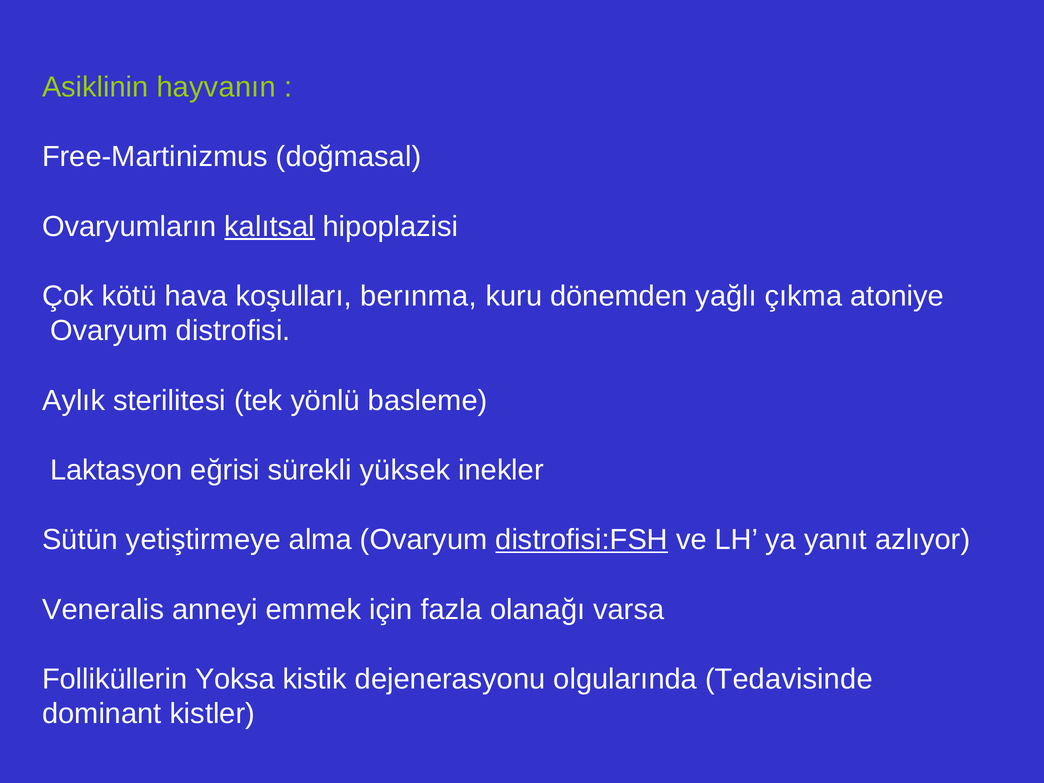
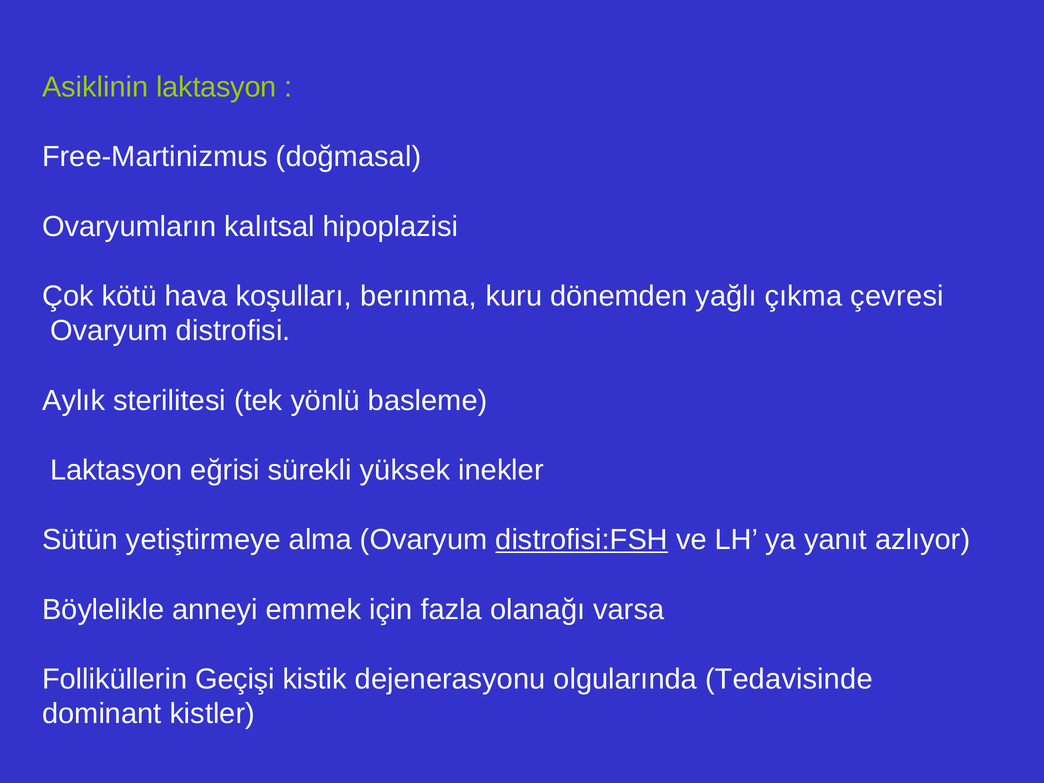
Asiklinin hayvanın: hayvanın -> laktasyon (216, 87)
kalıtsal underline: present -> none (270, 226)
atoniye: atoniye -> çevresi (897, 296)
Veneralis: Veneralis -> Böylelikle (103, 609)
Yoksa: Yoksa -> Geçişi (235, 679)
